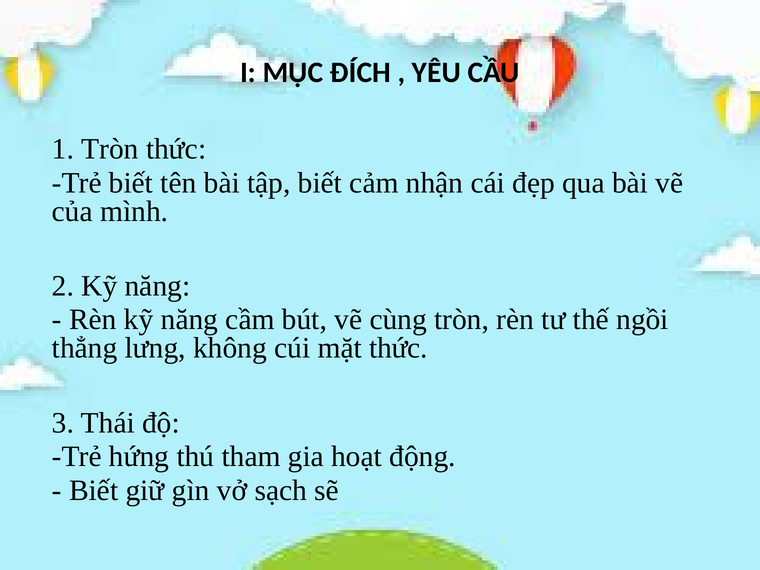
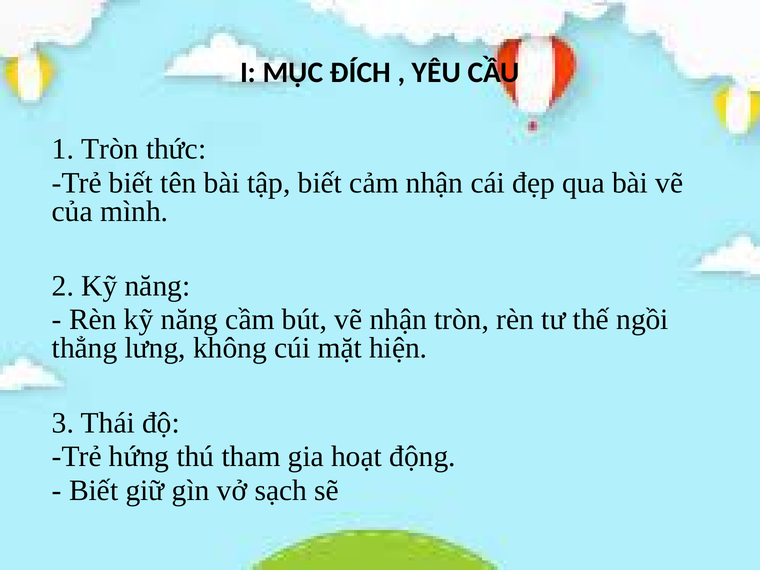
vẽ cùng: cùng -> nhận (398, 320)
mặt thức: thức -> hiện (398, 348)
